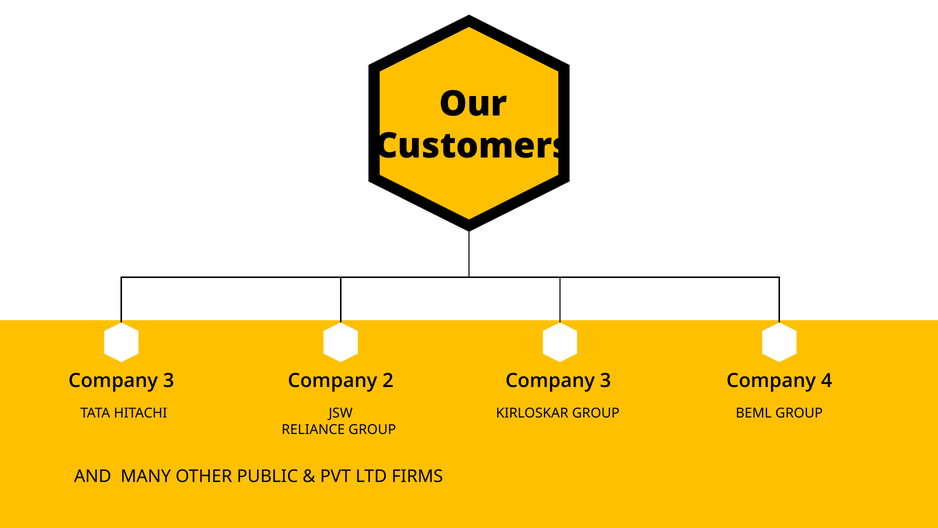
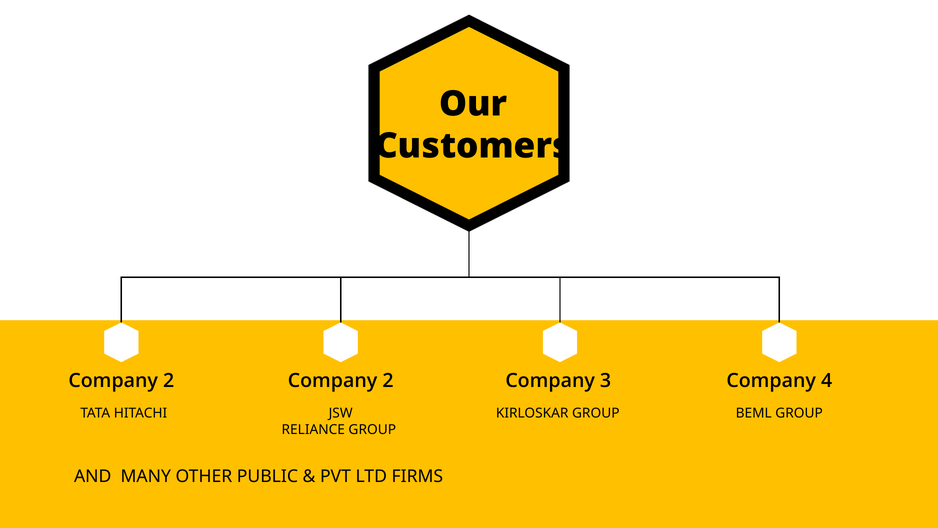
3: 3 -> 2 (169, 381)
